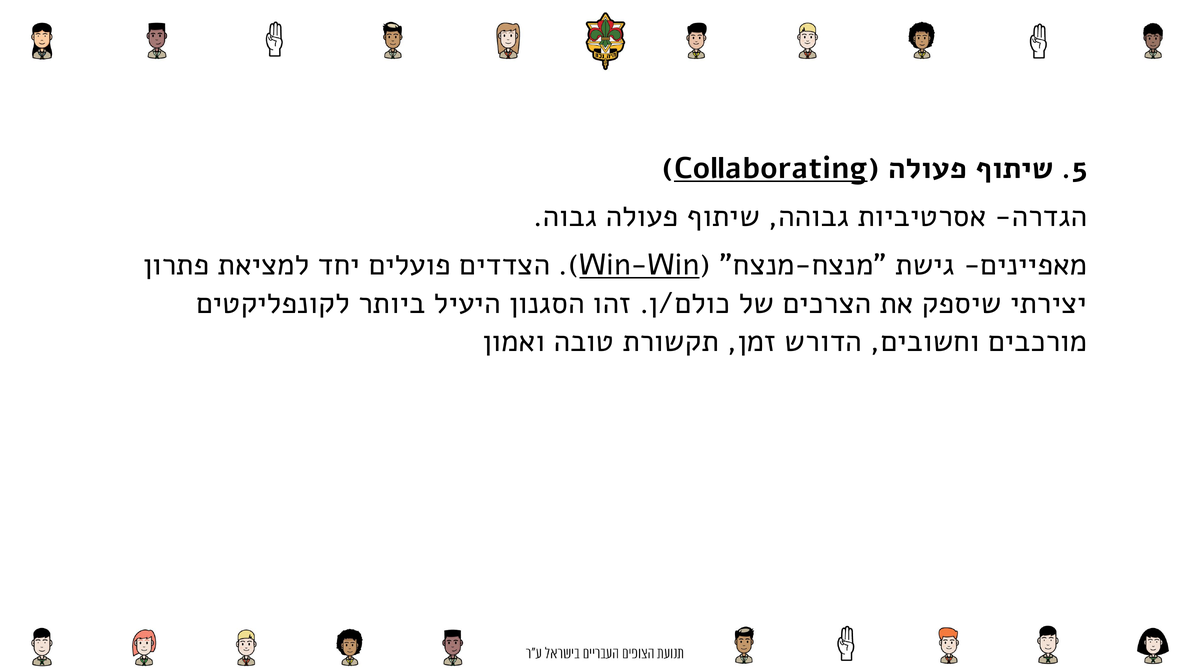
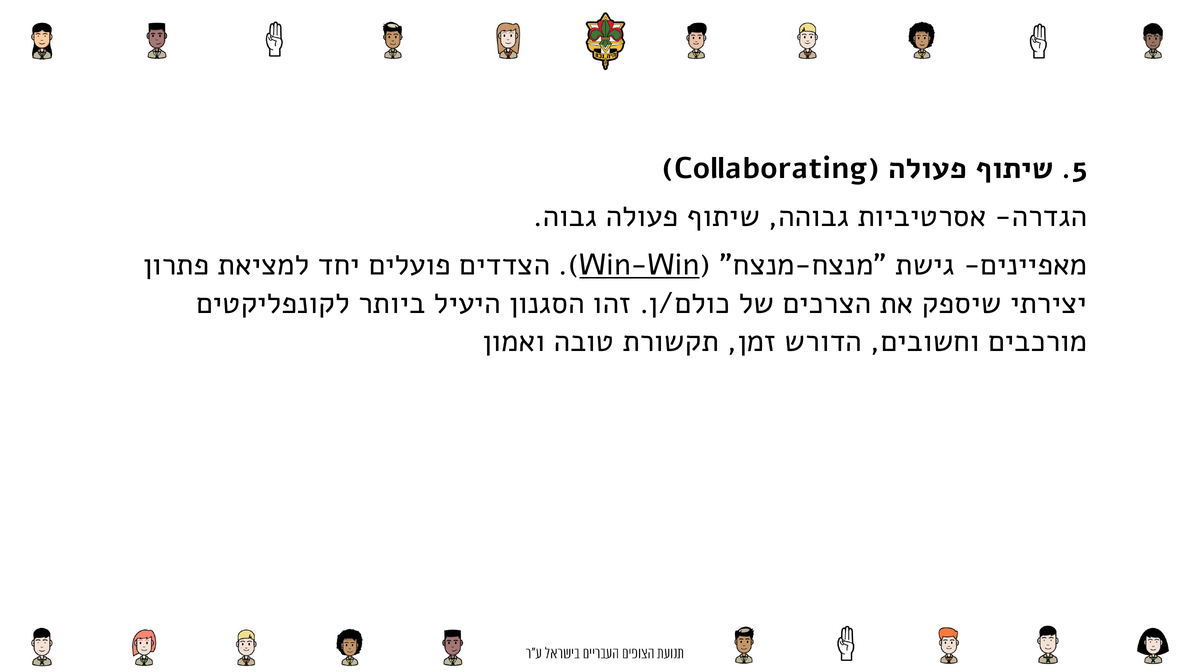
Collaborating underline: present -> none (771, 168)
